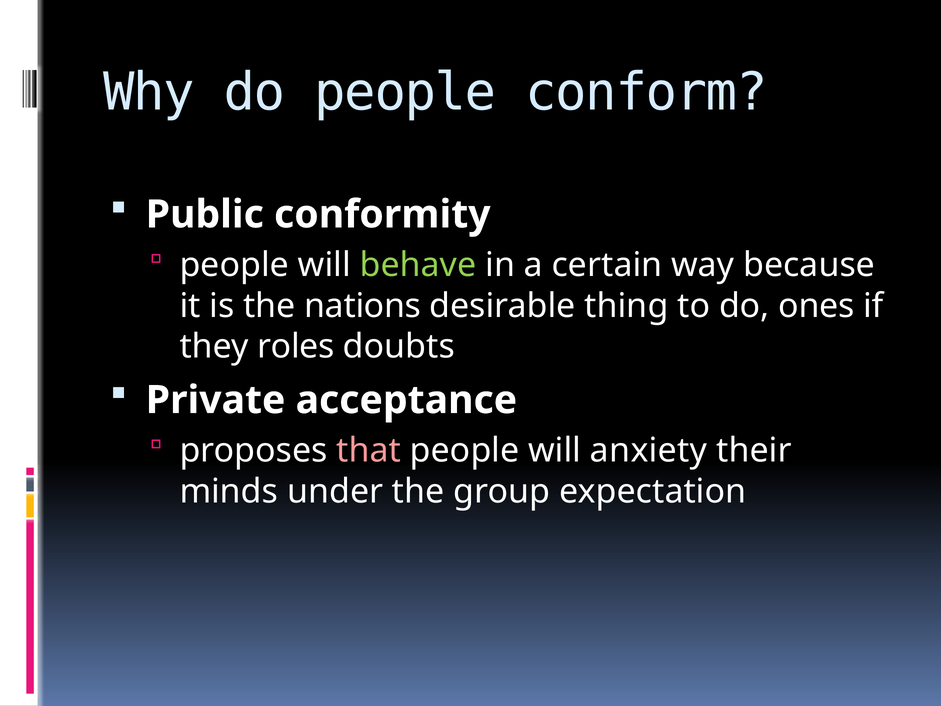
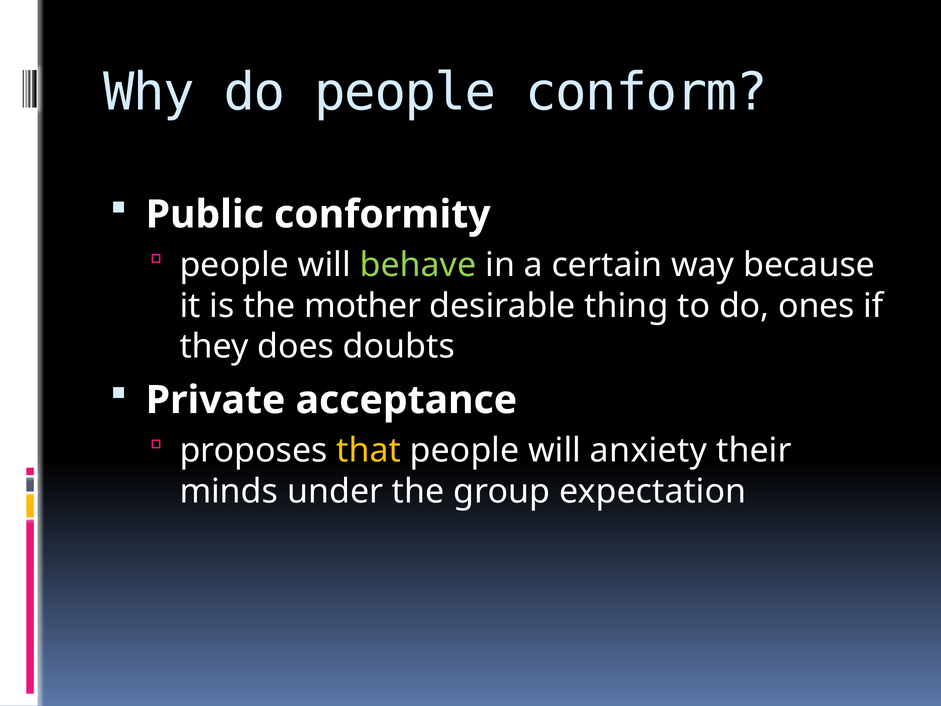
nations: nations -> mother (363, 306)
roles: roles -> does (296, 347)
that colour: pink -> yellow (369, 450)
